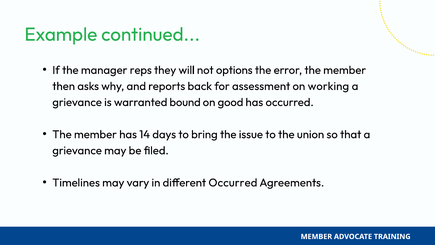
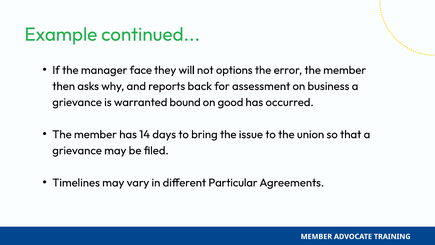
reps: reps -> face (141, 70)
working: working -> business (328, 86)
different Occurred: Occurred -> Particular (233, 182)
